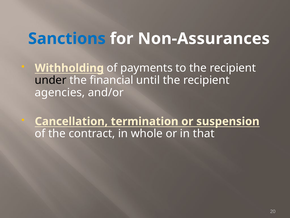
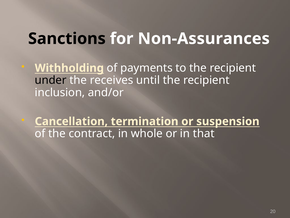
Sanctions colour: blue -> black (67, 39)
financial: financial -> receives (112, 80)
agencies: agencies -> inclusion (60, 92)
